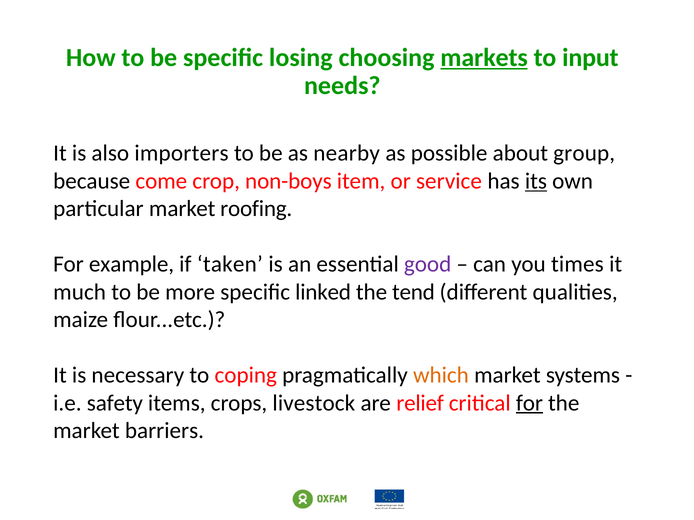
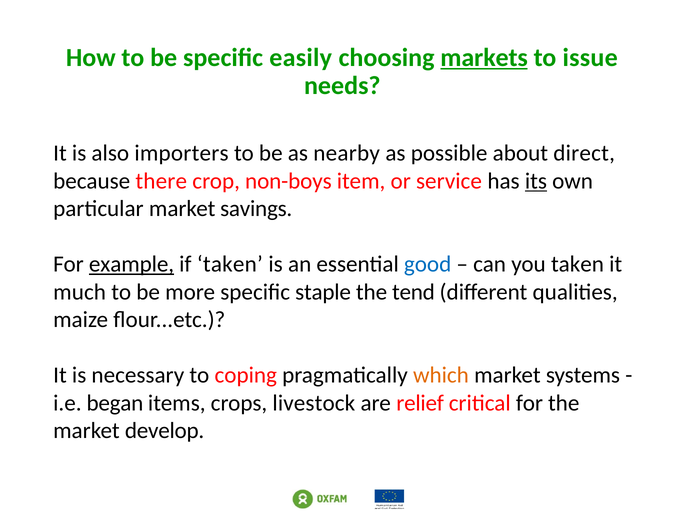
losing: losing -> easily (301, 58)
input: input -> issue (590, 58)
group: group -> direct (584, 153)
come: come -> there (161, 181)
roofing: roofing -> savings (256, 209)
example underline: none -> present (132, 265)
good colour: purple -> blue (428, 265)
you times: times -> taken (577, 265)
linked: linked -> staple (323, 292)
safety: safety -> began (115, 403)
for underline: present -> none (529, 403)
barriers: barriers -> develop (165, 431)
